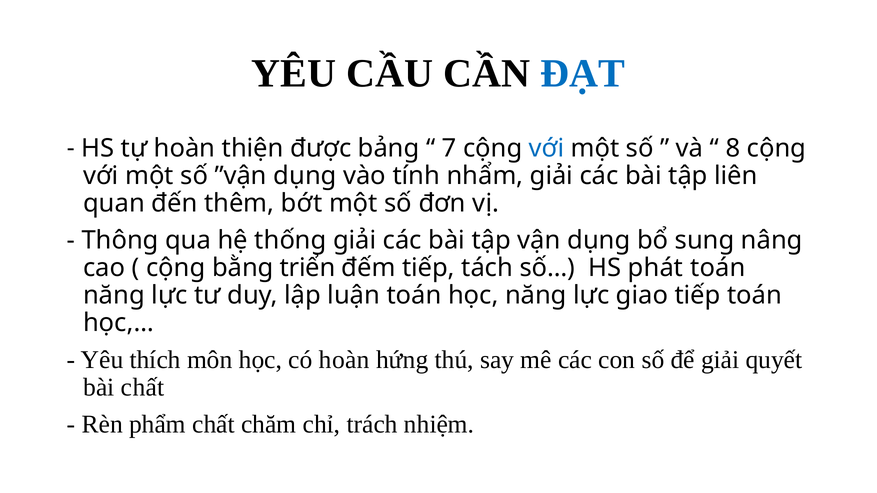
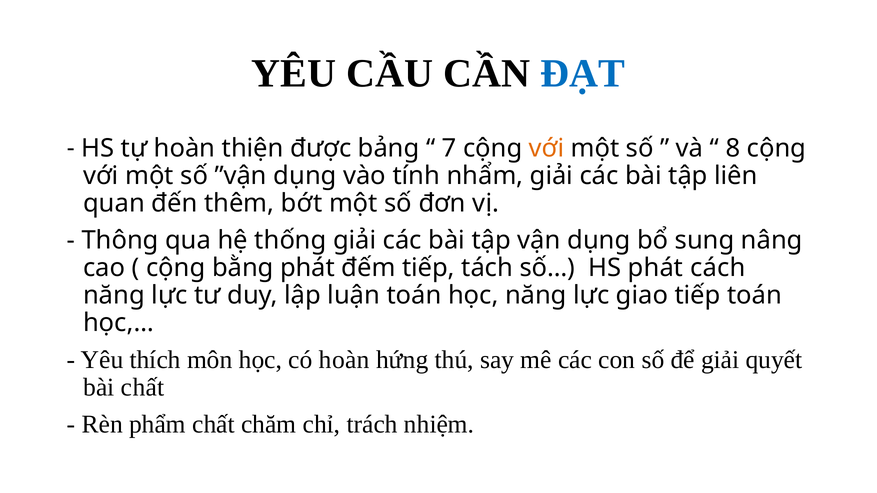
với colour: blue -> orange (547, 148)
bằng triển: triển -> phát (308, 268)
phát toán: toán -> cách (718, 268)
